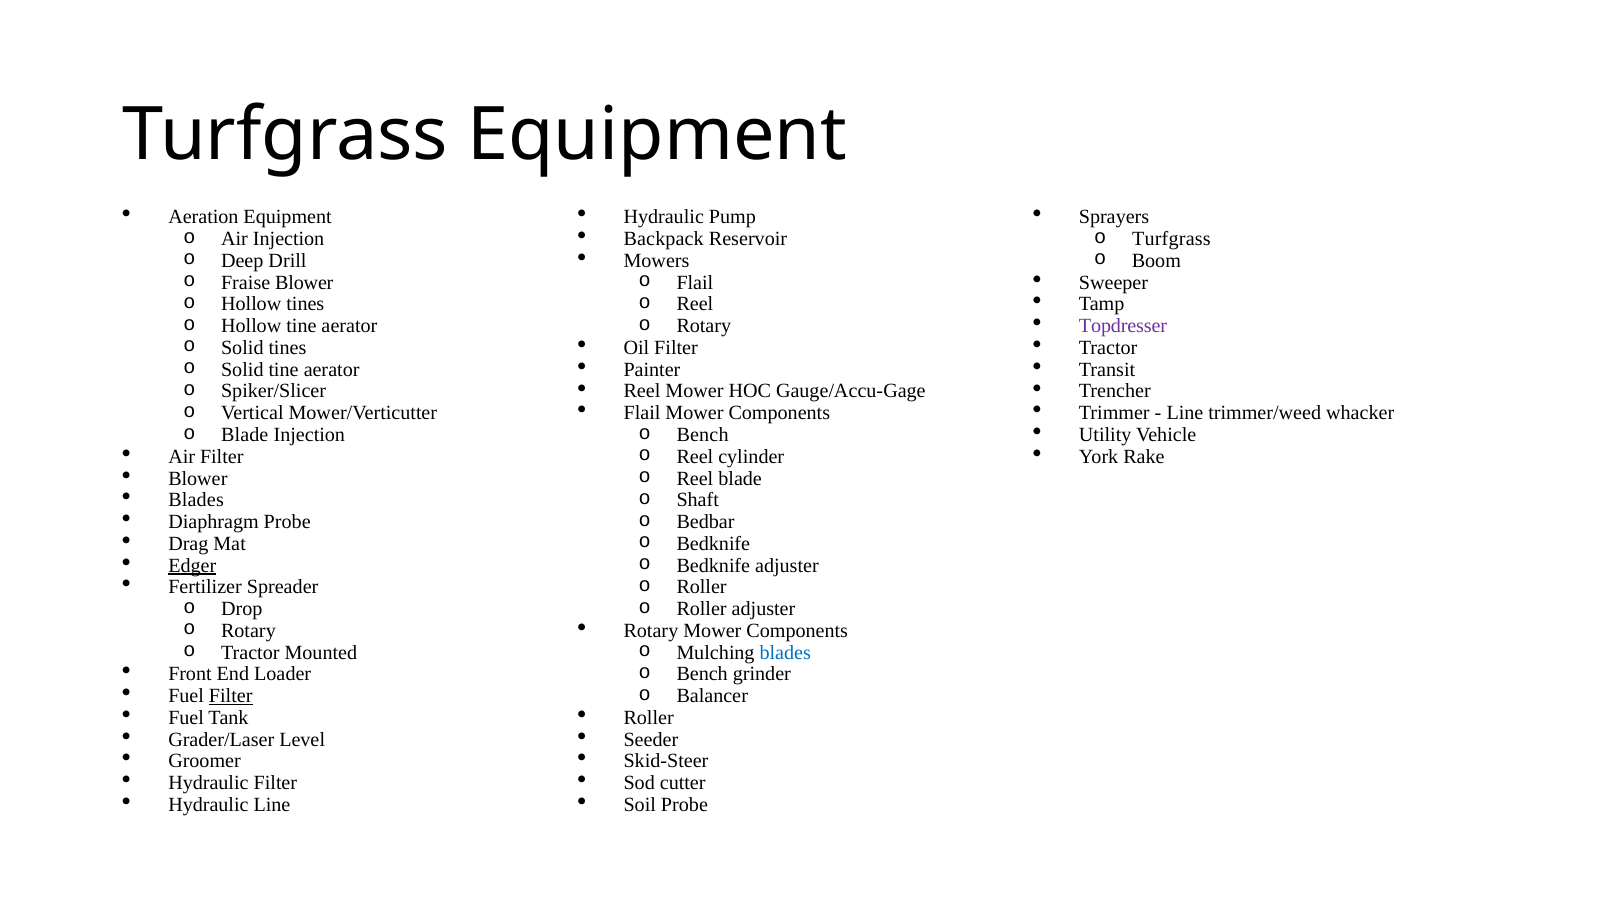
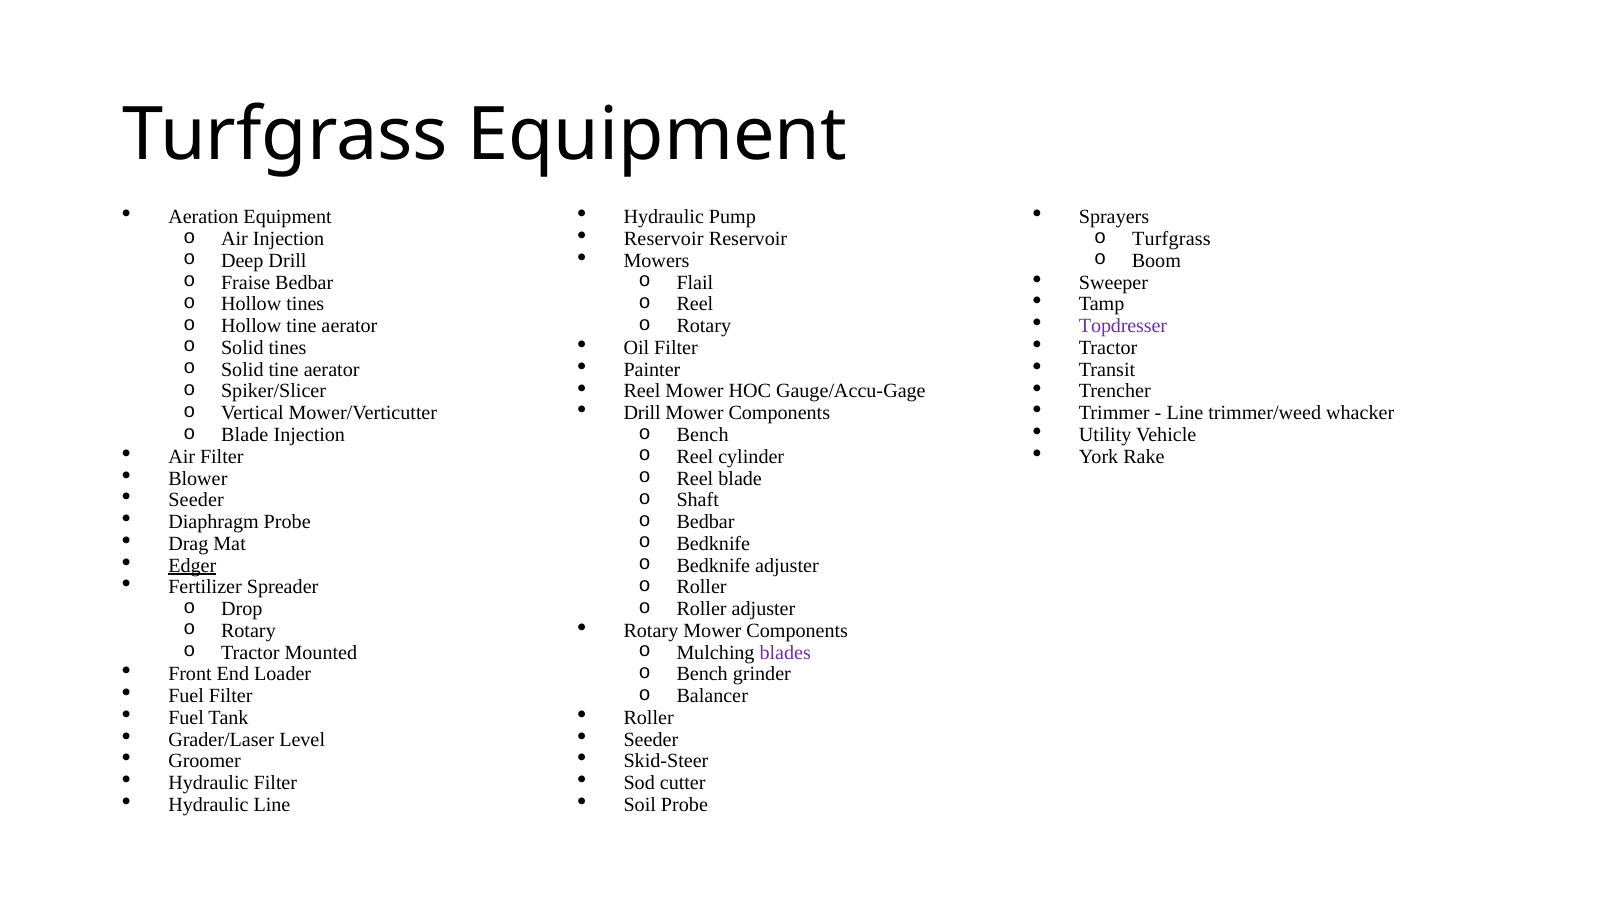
Backpack: Backpack -> Reservoir (664, 239)
Fraise Blower: Blower -> Bedbar (304, 282)
Flail: Flail -> Drill (642, 413)
Blades: Blades -> Seeder (196, 500)
blades colour: blue -> purple (785, 652)
Filter underline: present -> none (231, 696)
